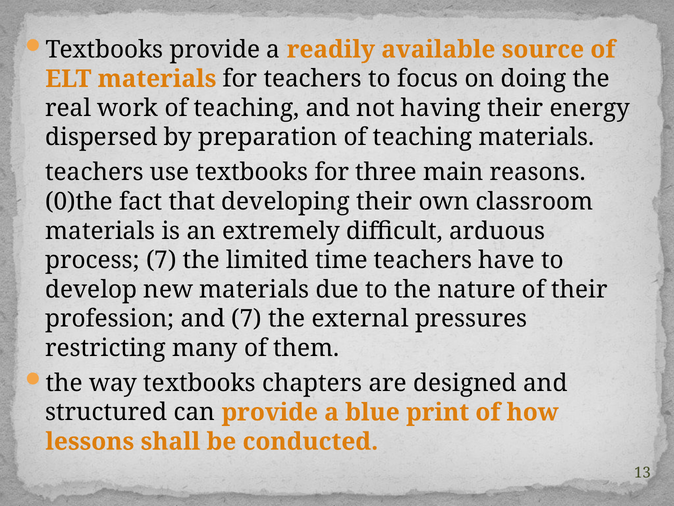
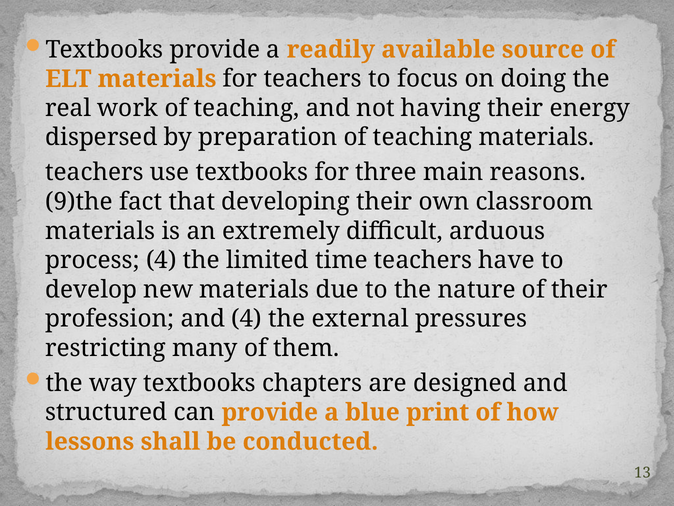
0)the: 0)the -> 9)the (79, 201)
process 7: 7 -> 4 (161, 260)
and 7: 7 -> 4 (247, 319)
